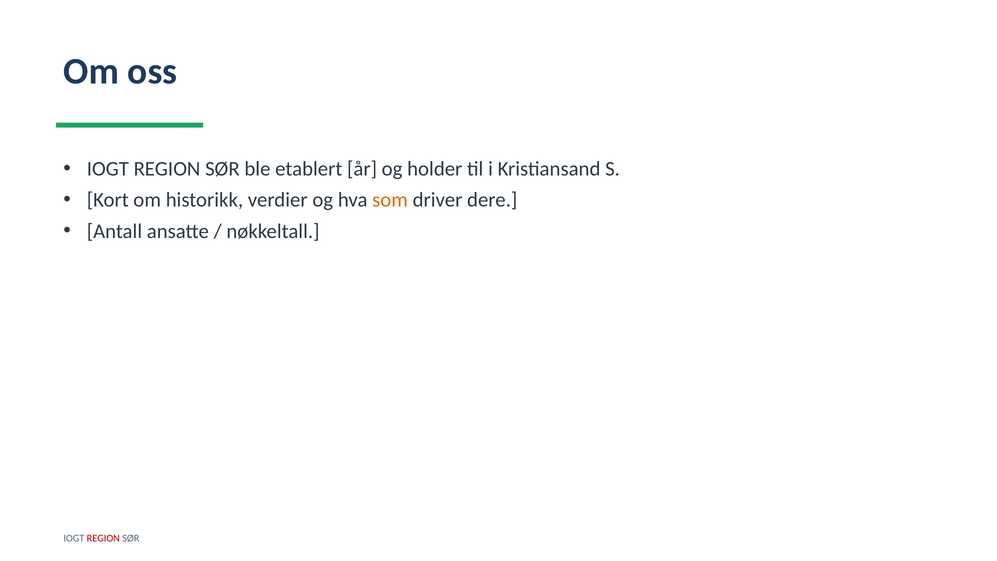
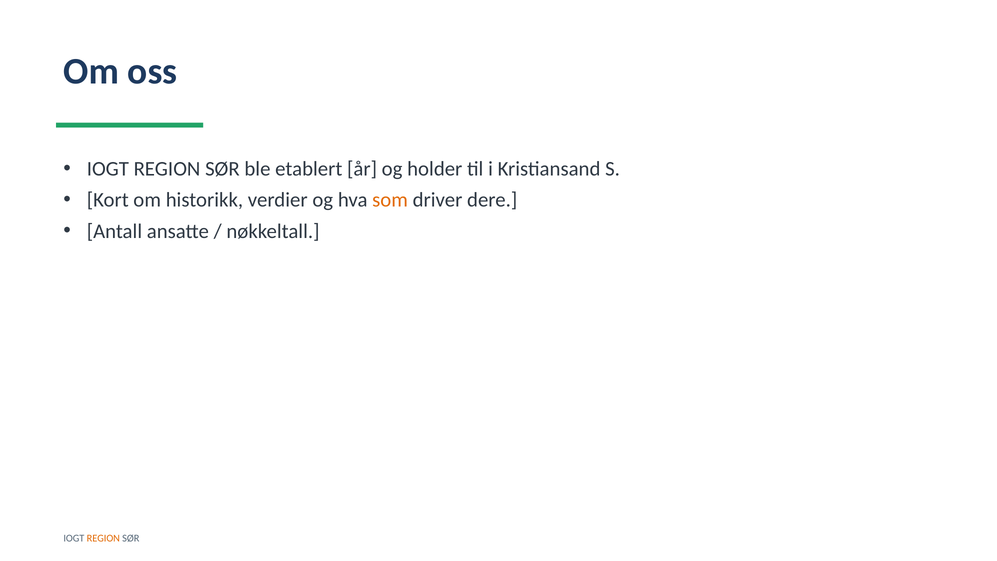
REGION colour: red -> orange (103, 538)
